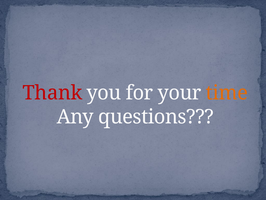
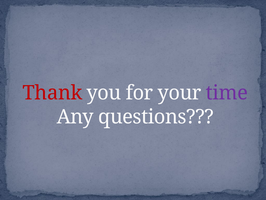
time colour: orange -> purple (227, 93)
